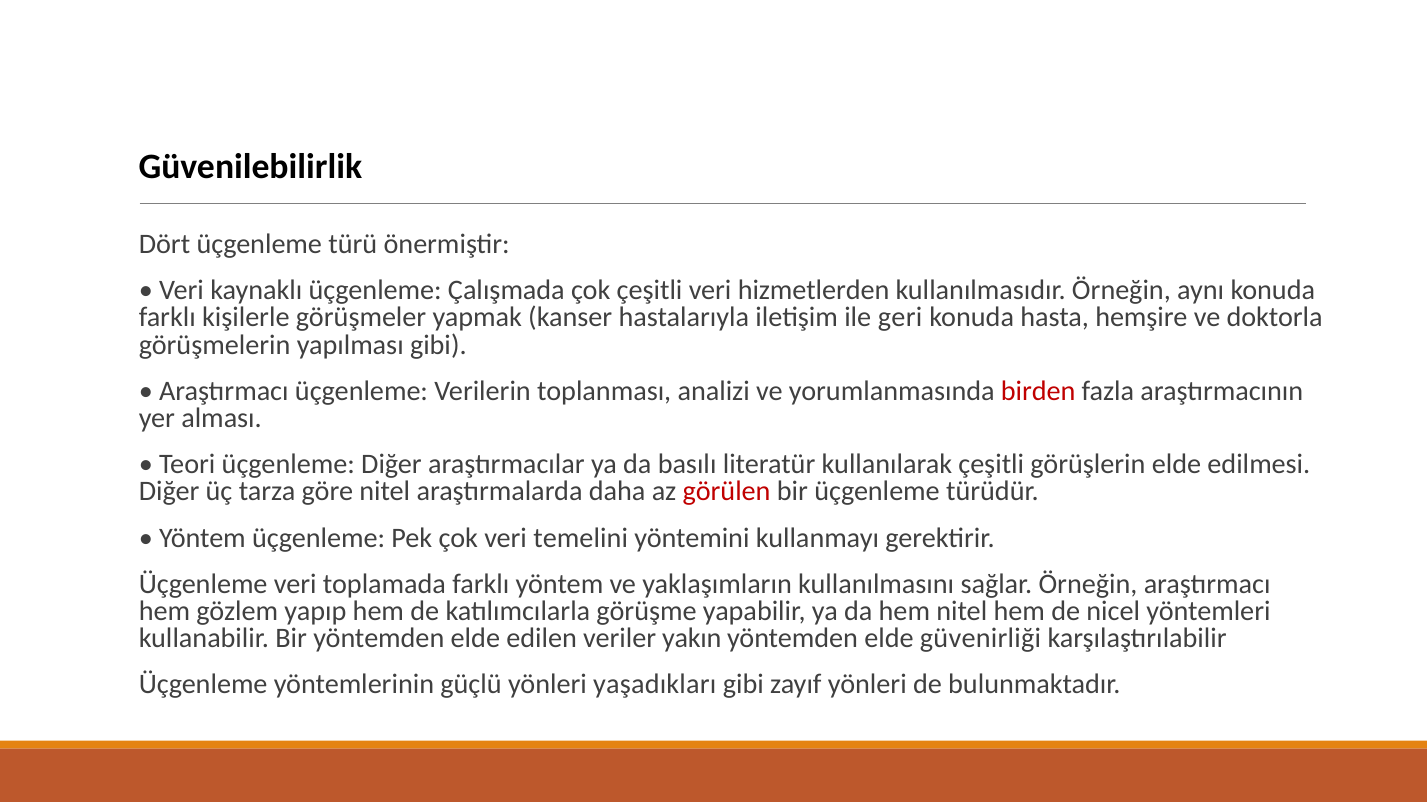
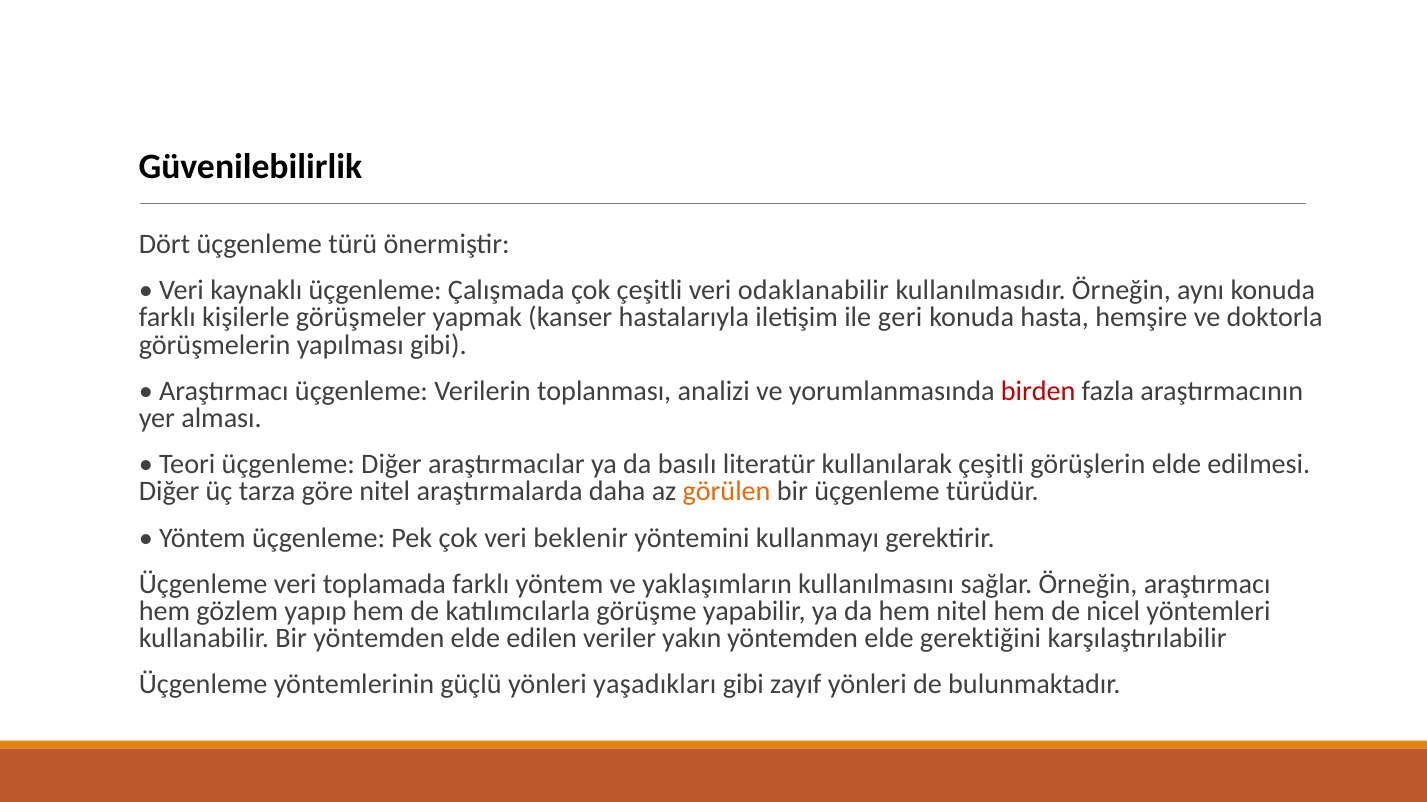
hizmetlerden: hizmetlerden -> odaklanabilir (813, 290)
görülen colour: red -> orange (727, 492)
temelini: temelini -> beklenir (581, 538)
güvenirliği: güvenirliği -> gerektiğini (981, 639)
